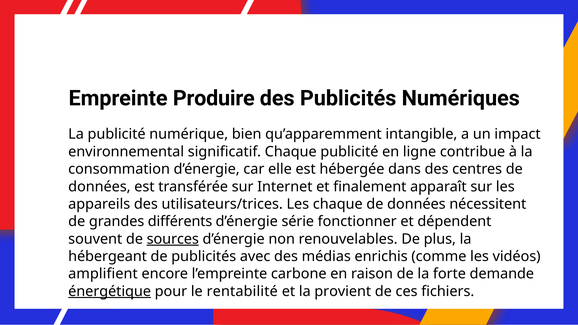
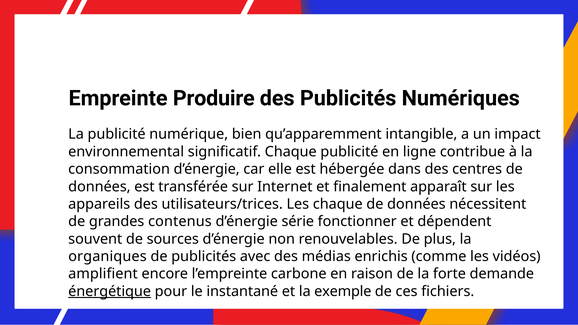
différents: différents -> contenus (180, 222)
sources underline: present -> none (173, 239)
hébergeant: hébergeant -> organiques (107, 257)
rentabilité: rentabilité -> instantané (242, 291)
provient: provient -> exemple (343, 291)
